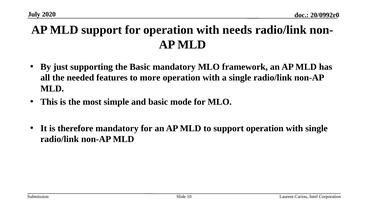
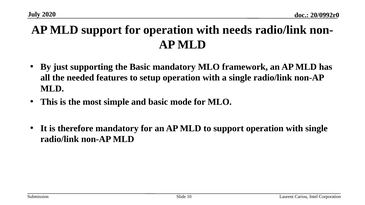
more: more -> setup (150, 78)
